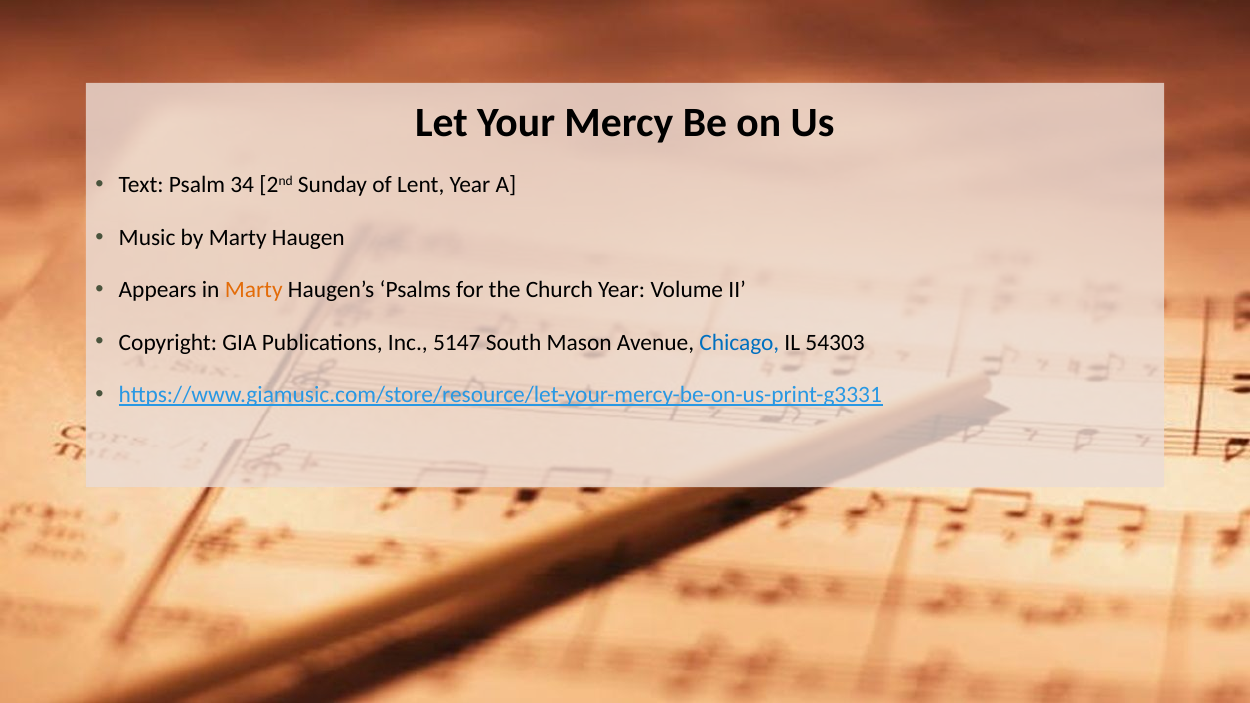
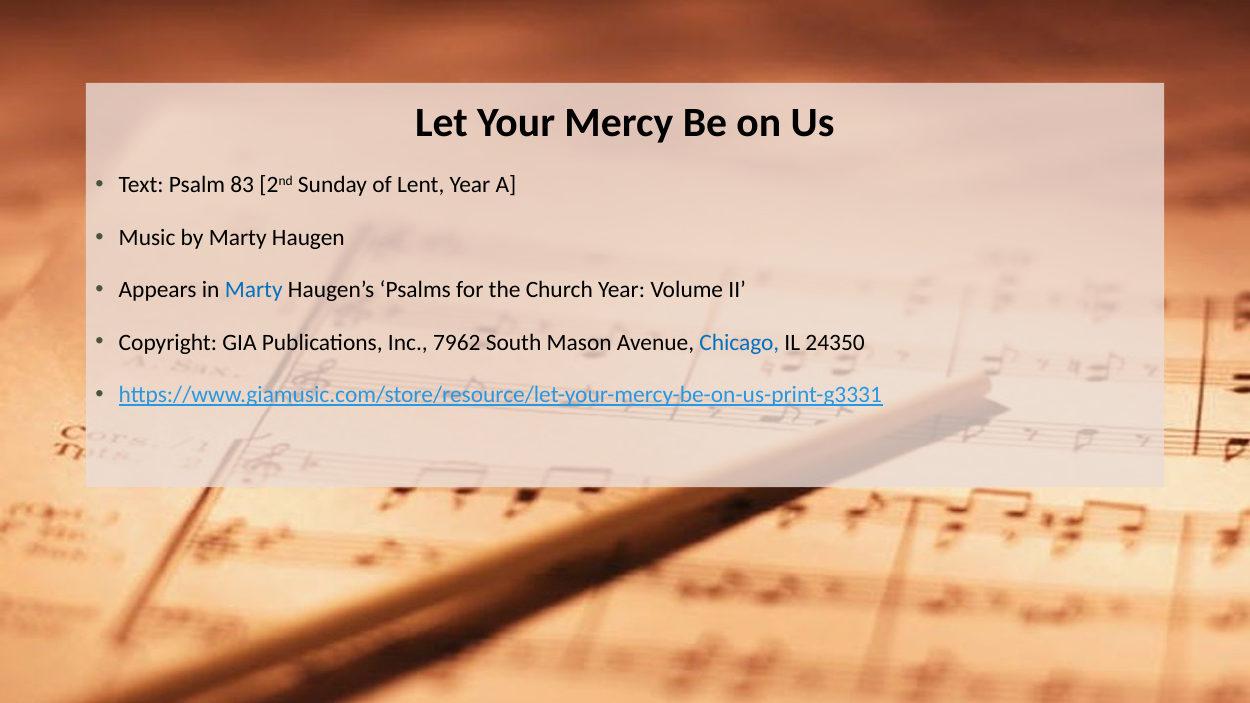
34: 34 -> 83 (242, 185)
Marty colour: orange -> blue (254, 290)
5147: 5147 -> 7962 (457, 342)
54303: 54303 -> 24350 (835, 342)
